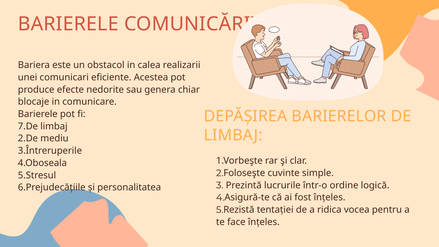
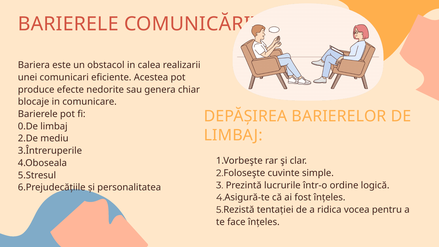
7.De: 7.De -> 0.De (28, 126)
